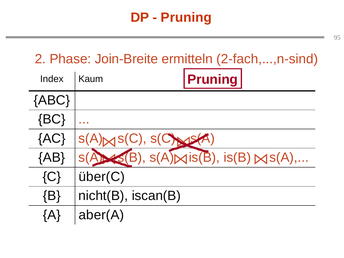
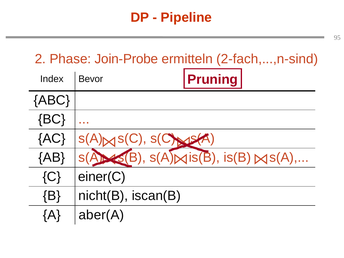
Pruning: Pruning -> Pipeline (186, 17)
Join-Breite: Join-Breite -> Join-Probe (126, 59)
Kaum: Kaum -> Bevor (91, 79)
über(C: über(C -> einer(C (102, 177)
